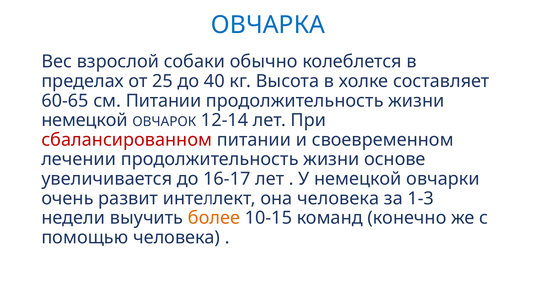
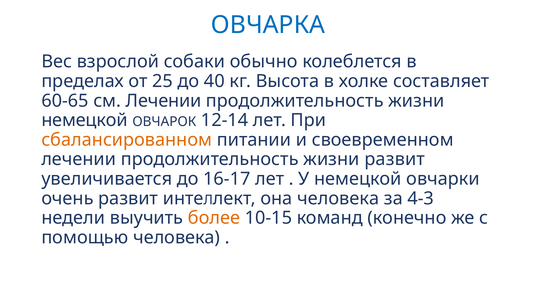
см Питании: Питании -> Лечении (163, 101)
сбалансированном colour: red -> orange (127, 140)
жизни основе: основе -> развит (395, 160)
1-3: 1-3 -> 4-3 (421, 199)
